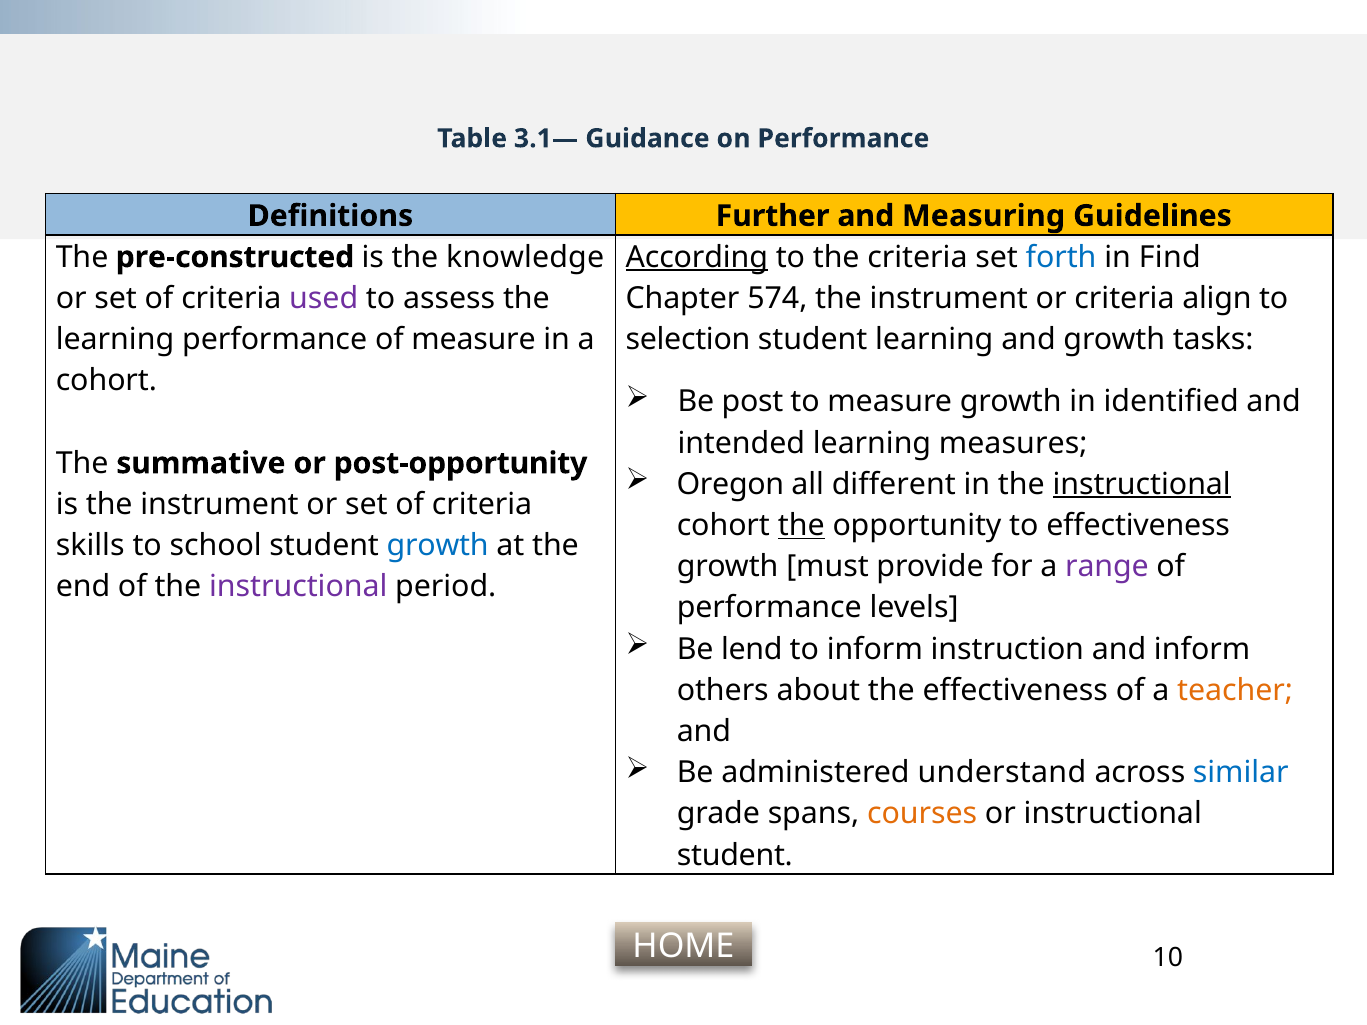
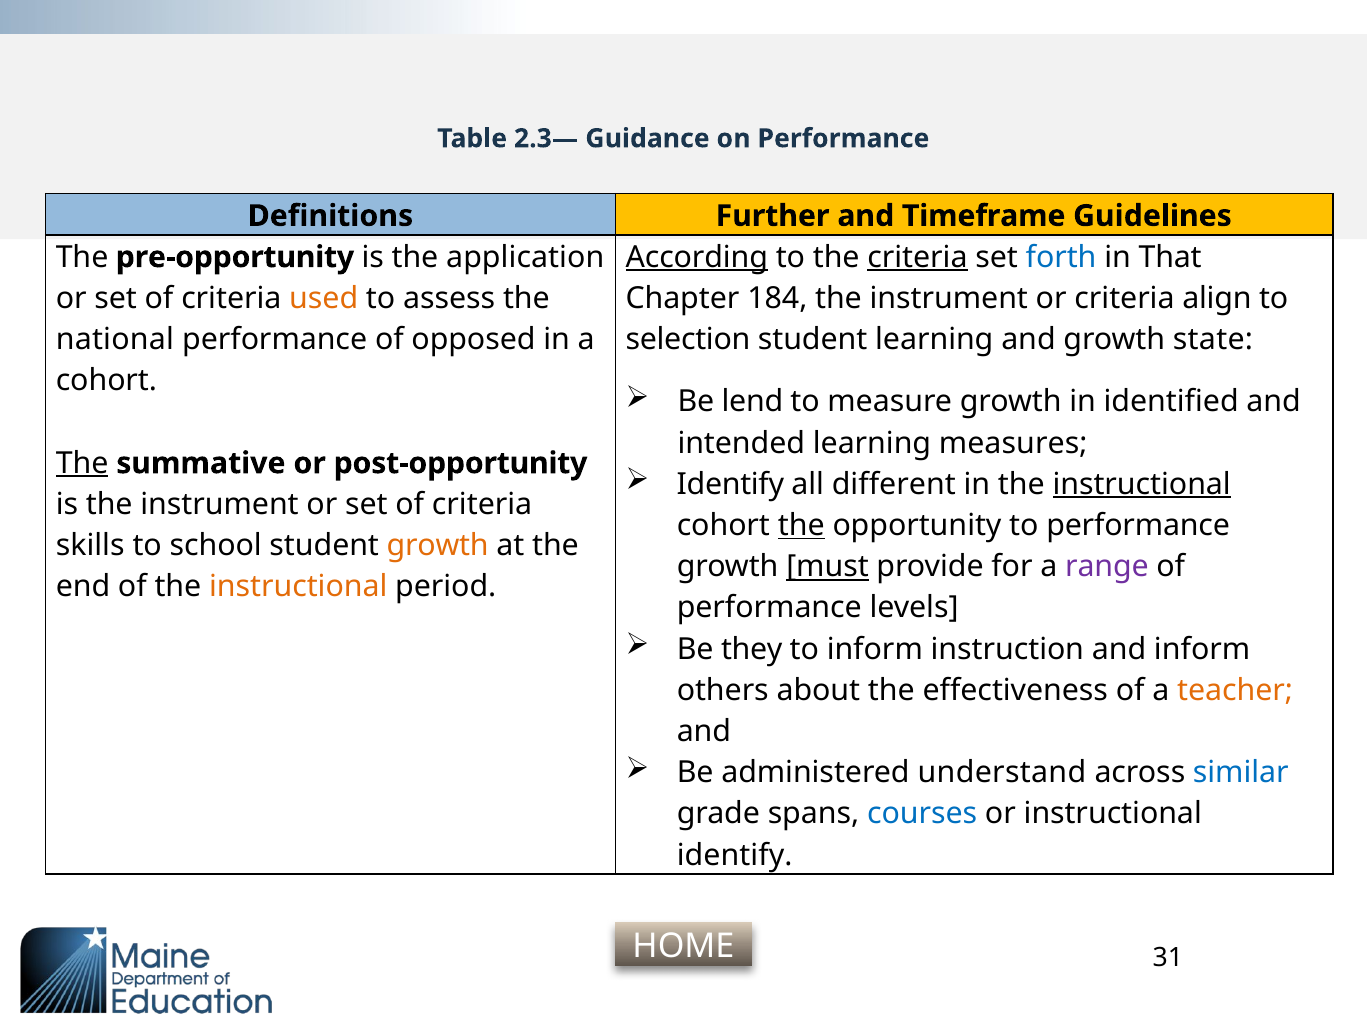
3.1—: 3.1— -> 2.3— (546, 139)
Measuring: Measuring -> Timeframe (984, 216)
pre-constructed: pre-constructed -> pre-opportunity (235, 257)
knowledge: knowledge -> application (525, 257)
criteria underline: none -> present (917, 257)
Find: Find -> That (1170, 257)
used colour: purple -> orange (324, 298)
574: 574 -> 184 (777, 298)
learning: learning -> national (115, 340)
of measure: measure -> opposed (473, 340)
tasks: tasks -> state (1213, 340)
post: post -> lend (752, 402)
The underline: none -> present (82, 463)
Oregon: Oregon -> Identify (730, 484)
to effectiveness: effectiveness -> performance (1138, 526)
growth colour: blue -> orange (438, 546)
must underline: none -> present (828, 567)
instructional colour: purple -> orange (298, 587)
lend: lend -> they (752, 649)
courses colour: orange -> blue (922, 814)
student: student -> identify (735, 855)
10: 10 -> 31 (1168, 958)
